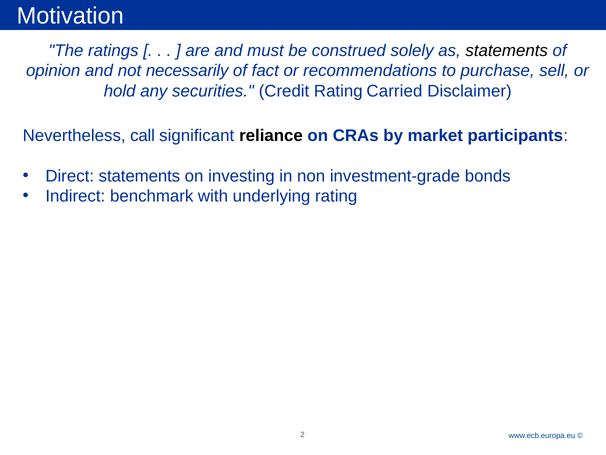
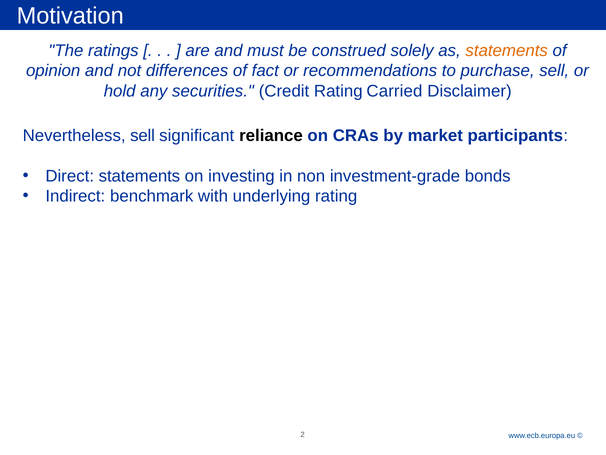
statements colour: black -> orange (507, 51)
necessarily: necessarily -> differences (187, 71)
Nevertheless call: call -> sell (143, 135)
